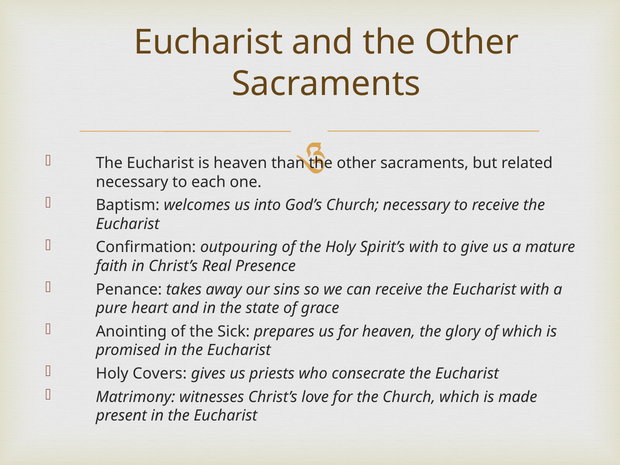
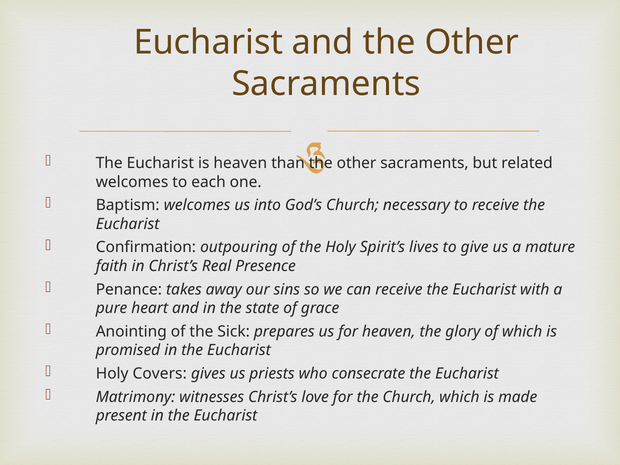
necessary: necessary -> welcomes (132, 182)
Spirit’s with: with -> lives (424, 247)
